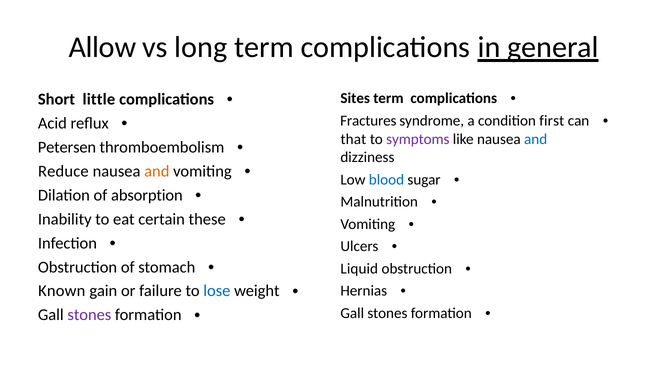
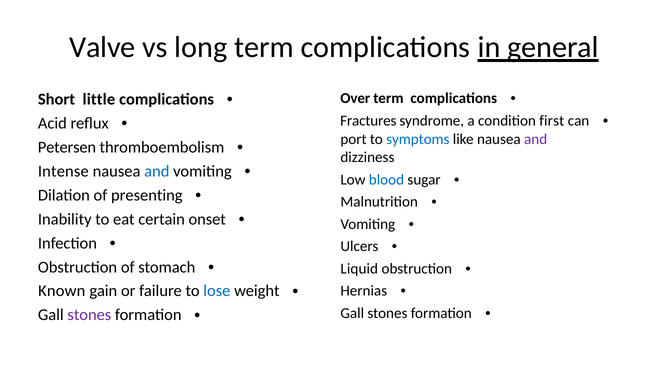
Allow: Allow -> Valve (102, 48)
Sites: Sites -> Over (355, 98)
that: that -> port (354, 139)
symptoms colour: purple -> blue (418, 139)
and colour: blue -> purple (536, 139)
Reduce: Reduce -> Intense (63, 171)
and colour: orange -> blue (157, 171)
absorption: absorption -> presenting (147, 195)
these: these -> onset (207, 219)
